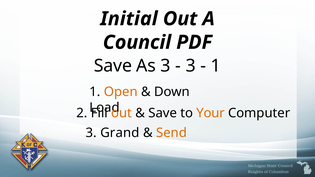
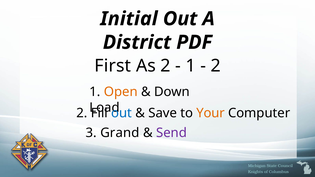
Council: Council -> District (137, 42)
Save: Save -> First (113, 66)
As 3: 3 -> 2 (166, 66)
3: 3 -> 1 (191, 66)
1: 1 -> 2 (216, 66)
out colour: orange -> blue (122, 113)
Send colour: orange -> purple (171, 133)
